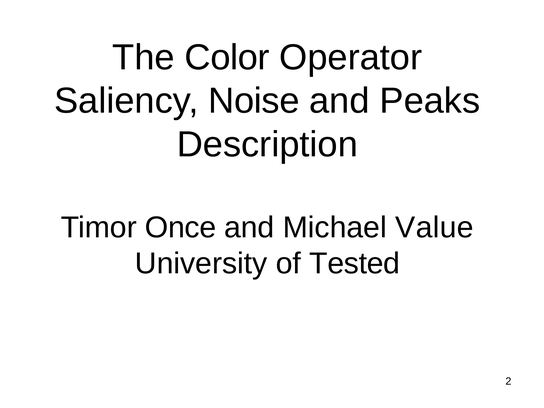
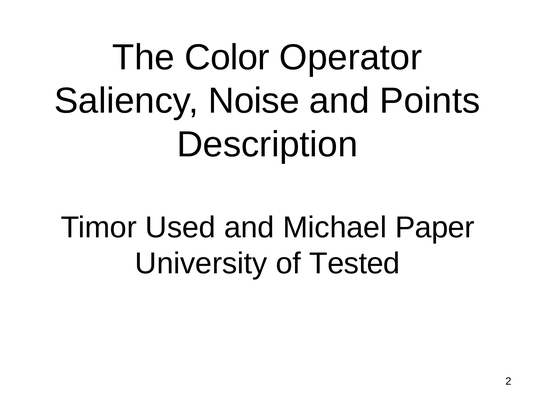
Peaks: Peaks -> Points (430, 101)
Once: Once -> Used (180, 227)
Value: Value -> Paper (435, 227)
